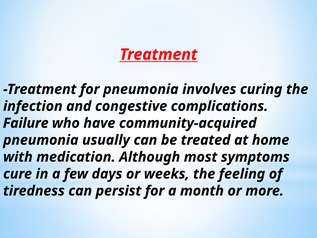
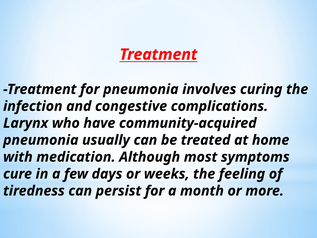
Failure: Failure -> Larynx (26, 123)
